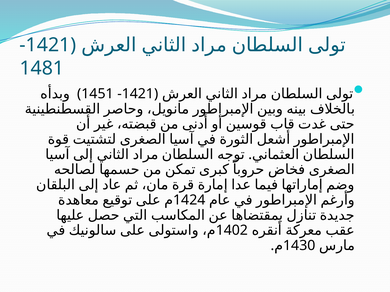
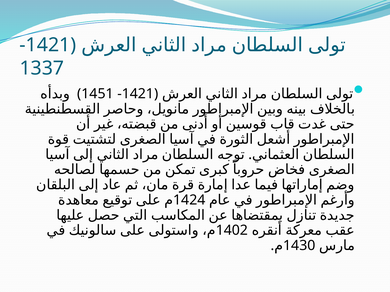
1481: 1481 -> 1337 (42, 68)
